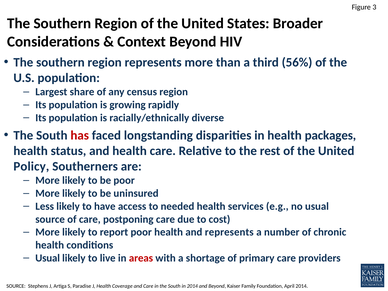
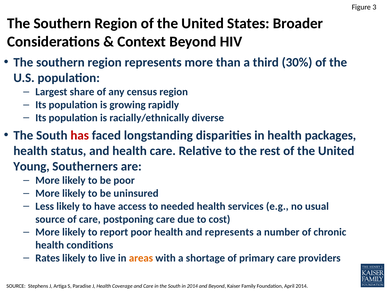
56%: 56% -> 30% (297, 62)
Policy: Policy -> Young (31, 166)
Usual: Usual -> Rates (48, 258)
areas colour: red -> orange (141, 258)
